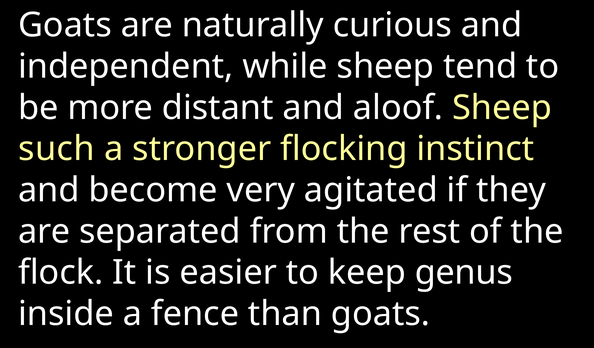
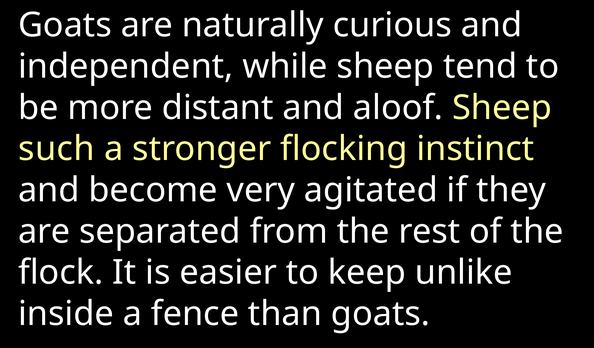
genus: genus -> unlike (464, 273)
